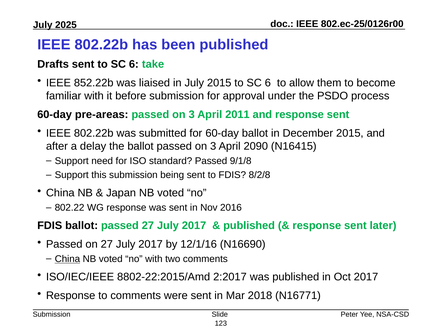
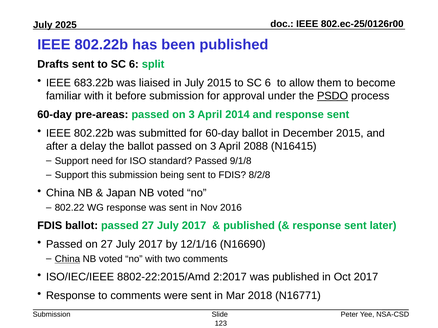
take: take -> split (153, 64)
852.22b: 852.22b -> 683.22b (94, 83)
PSDO underline: none -> present (333, 96)
2011: 2011 -> 2014 (237, 115)
2090: 2090 -> 2088 (256, 146)
